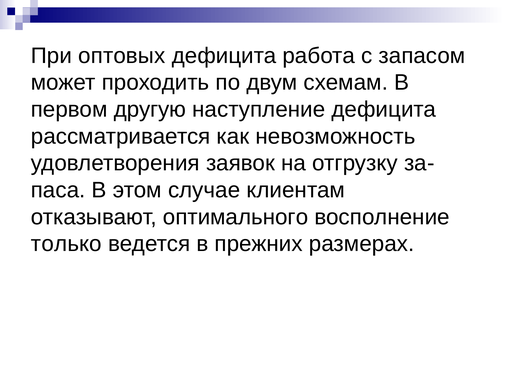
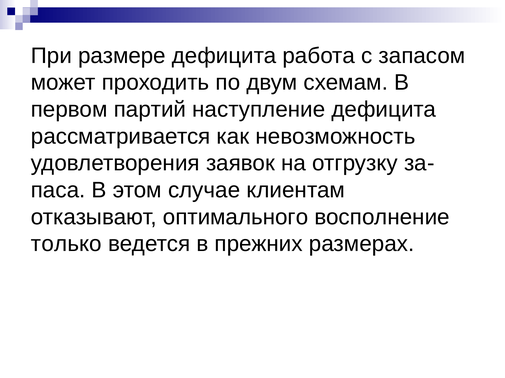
оптовых: оптовых -> размере (122, 56)
другую: другую -> партий (150, 110)
